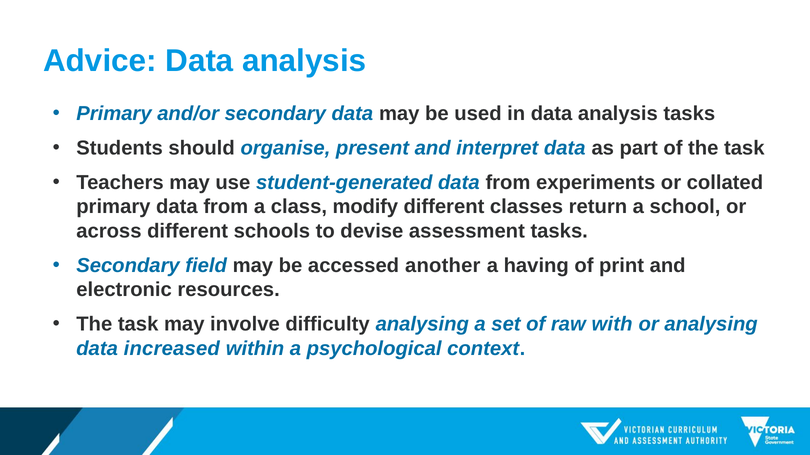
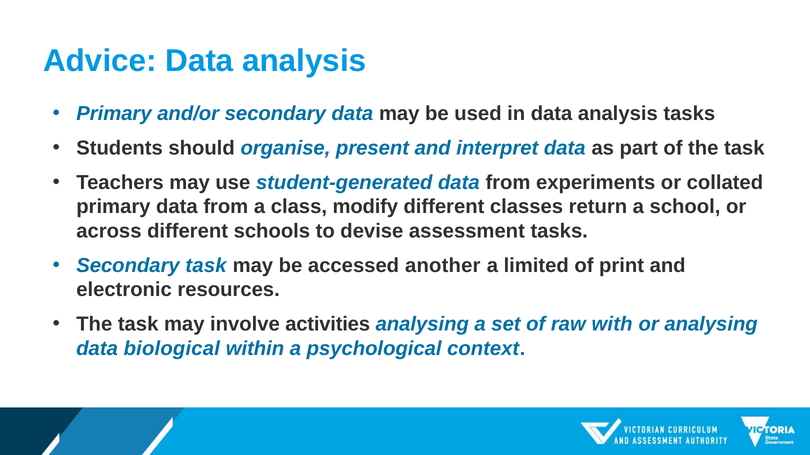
Secondary field: field -> task (206, 266)
having: having -> limited (536, 266)
difficulty: difficulty -> activities (328, 325)
increased: increased -> biological (172, 349)
